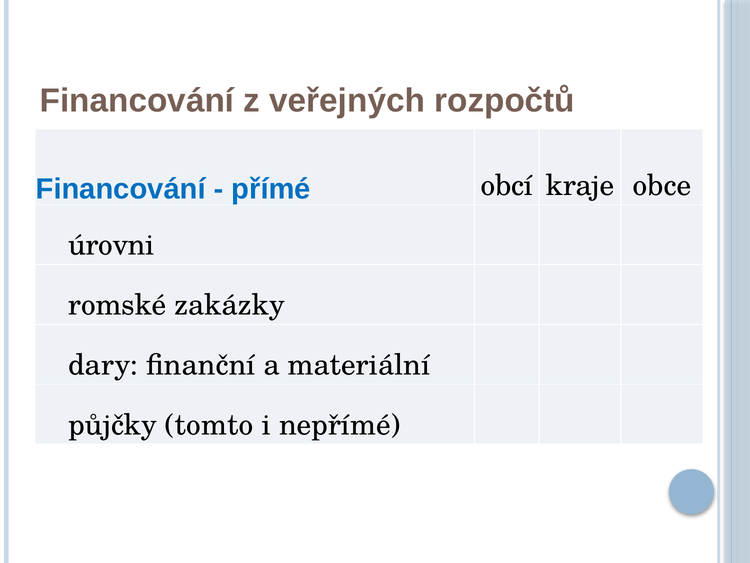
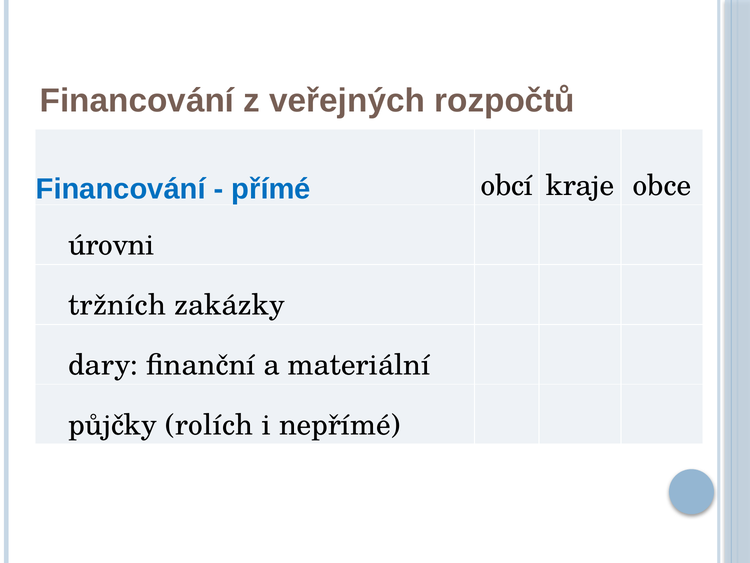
romské: romské -> tržních (117, 305)
tomto: tomto -> rolích (209, 424)
